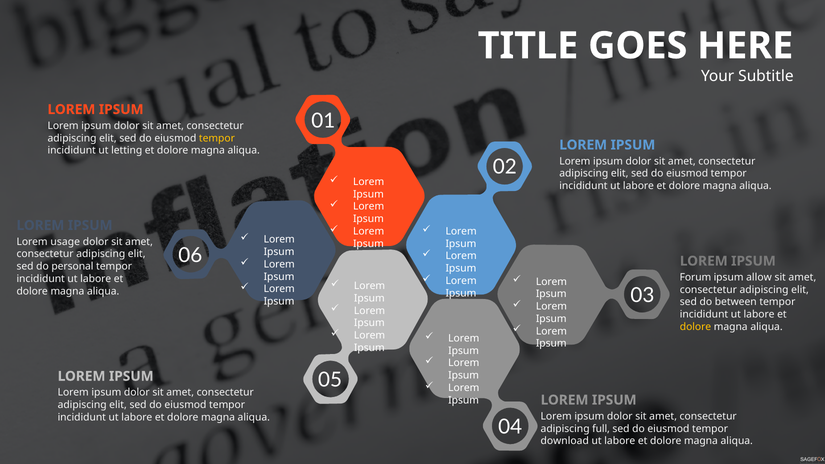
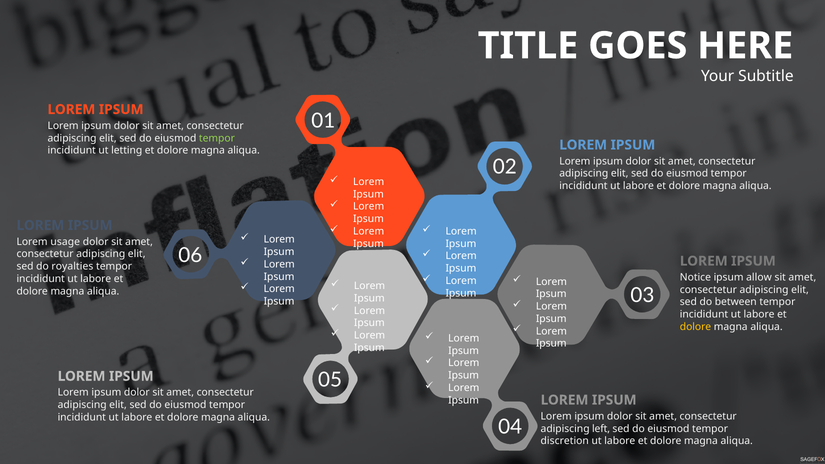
tempor colour: yellow -> light green (217, 138)
personal: personal -> royalties (72, 266)
Forum: Forum -> Notice (695, 277)
full: full -> left (601, 429)
download: download -> discretion (565, 441)
